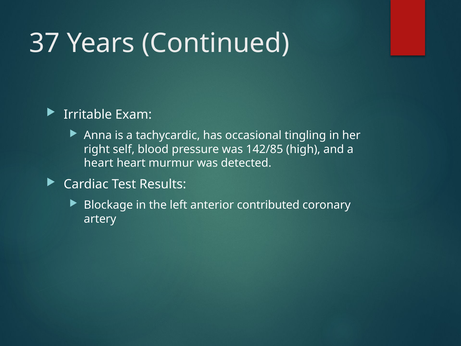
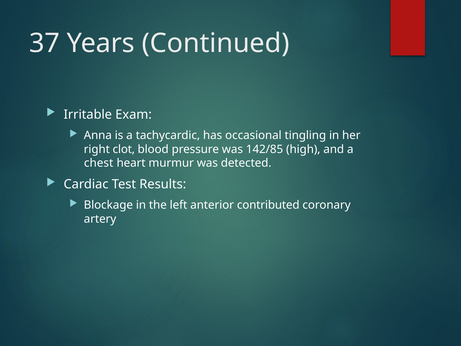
self: self -> clot (124, 149)
heart: heart -> chest (99, 163)
